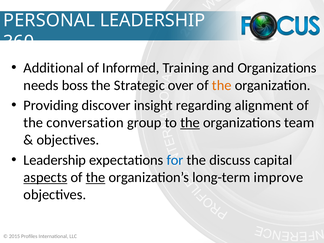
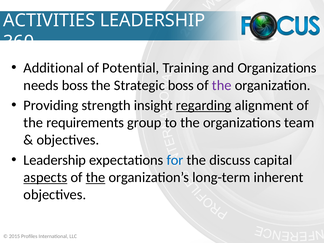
PERSONAL: PERSONAL -> ACTIVITIES (49, 20)
Informed: Informed -> Potential (131, 68)
Strategic over: over -> boss (181, 85)
the colour: orange -> purple (222, 85)
discover: discover -> strength (106, 105)
regarding underline: none -> present (204, 105)
conversation: conversation -> requirements (85, 123)
the underline: present -> none (190, 123)
improve: improve -> inherent (279, 177)
